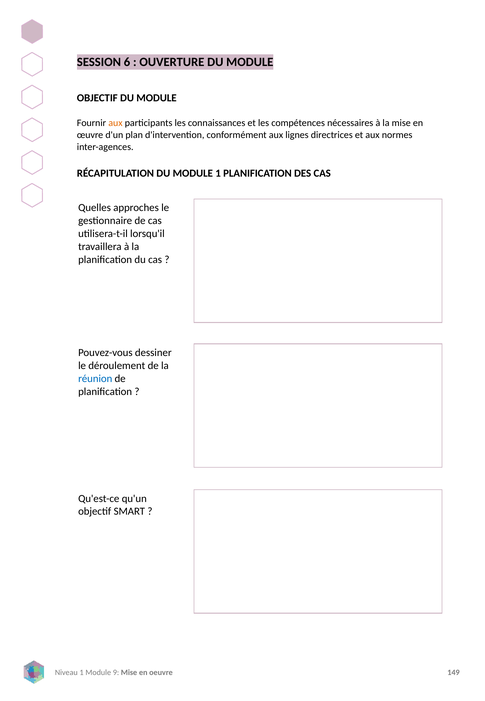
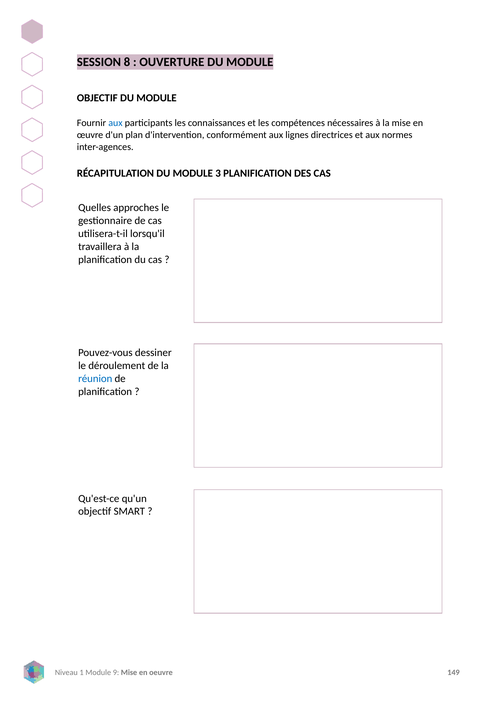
6: 6 -> 8 (127, 62)
aux colour: orange -> blue (115, 123)
MODULE 1: 1 -> 3 (218, 173)
